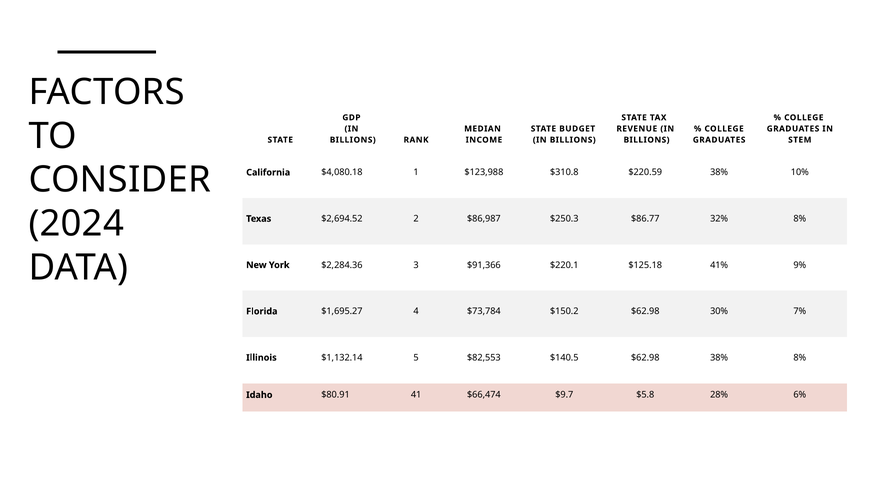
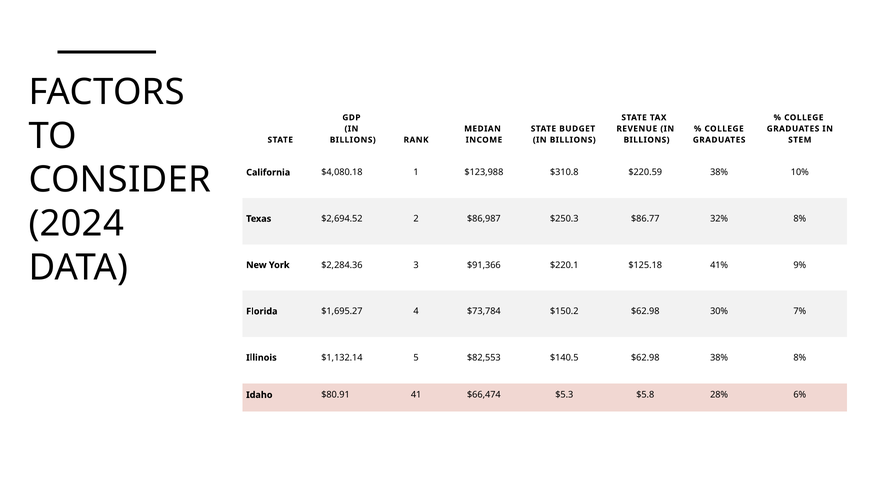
$9.7: $9.7 -> $5.3 (564, 395)
